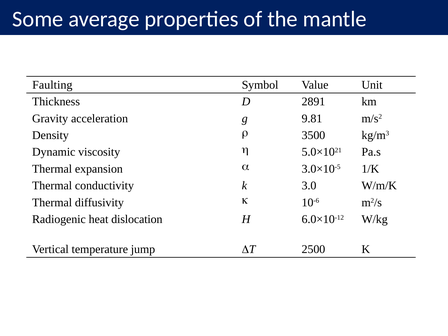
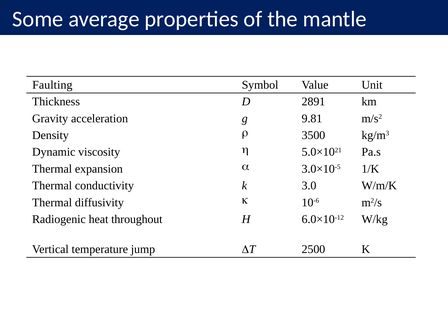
dislocation: dislocation -> throughout (137, 219)
